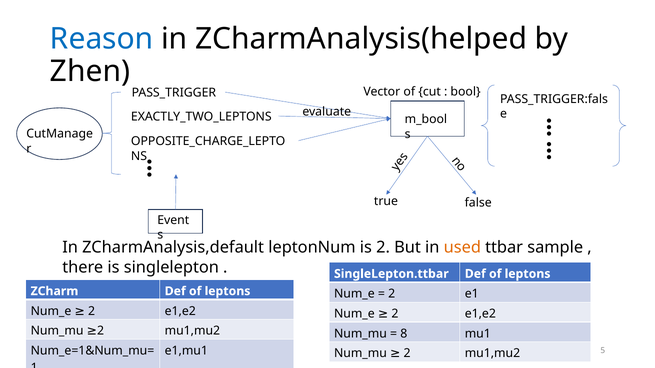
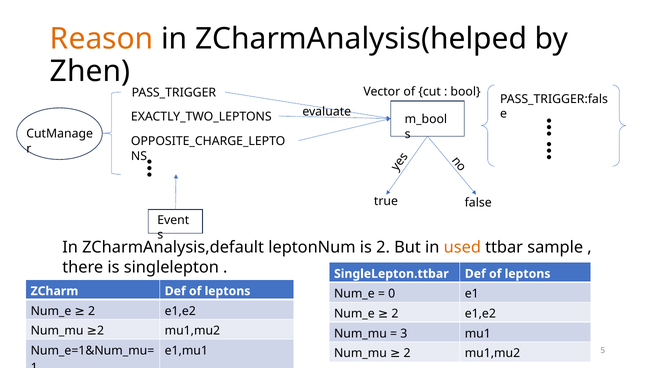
Reason colour: blue -> orange (102, 39)
2: 2 -> 0 (392, 294)
8: 8 -> 3 (404, 334)
